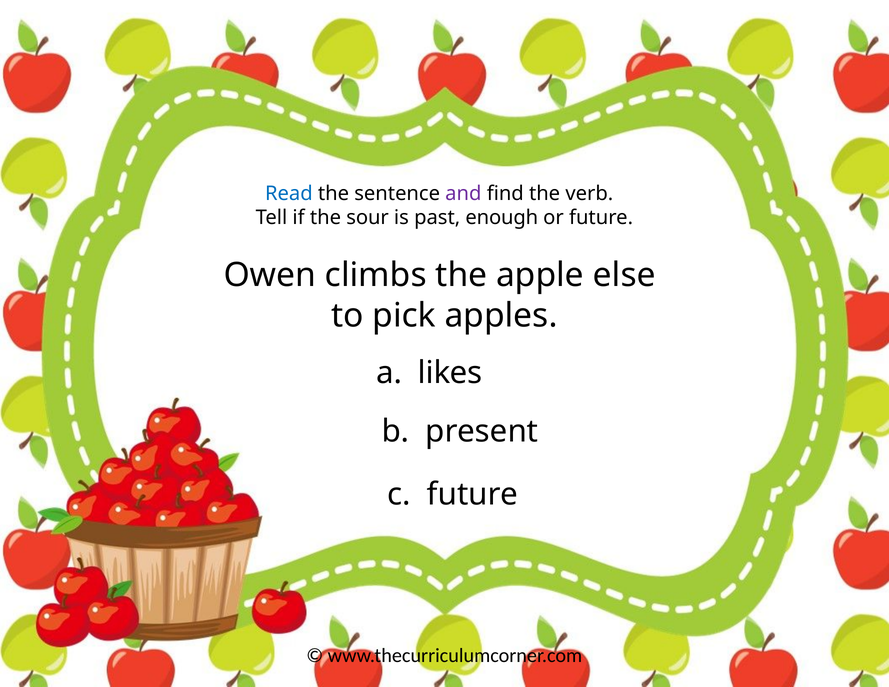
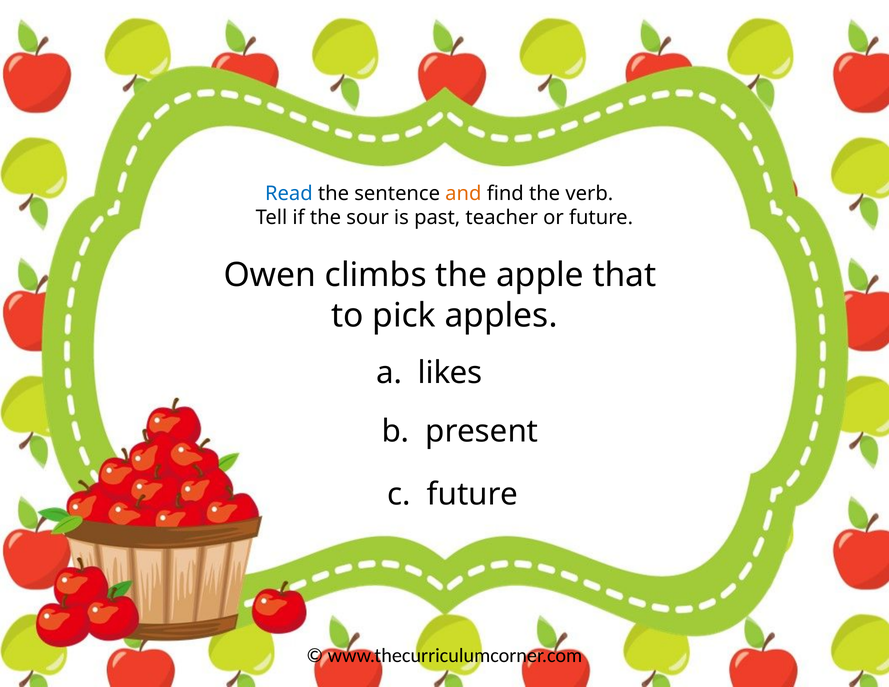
and colour: purple -> orange (463, 193)
enough: enough -> teacher (502, 218)
else: else -> that (624, 275)
